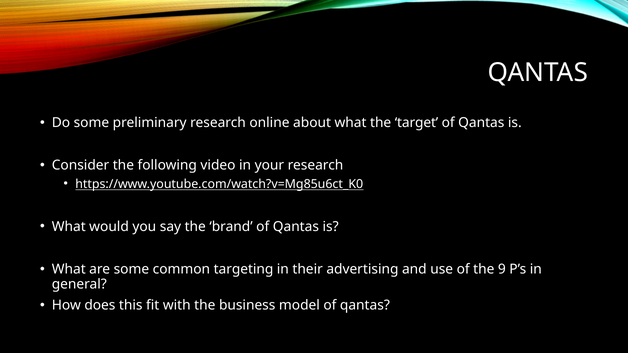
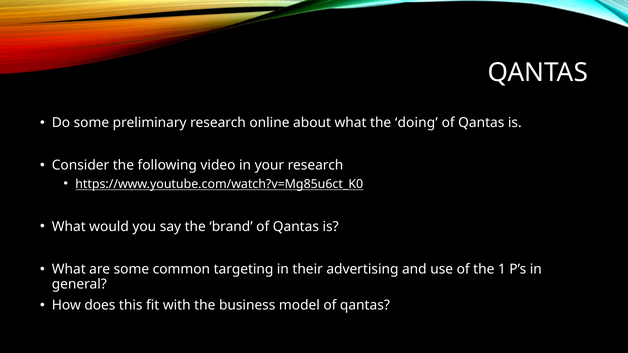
target: target -> doing (416, 123)
9: 9 -> 1 (502, 269)
